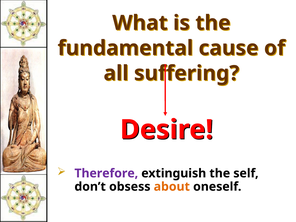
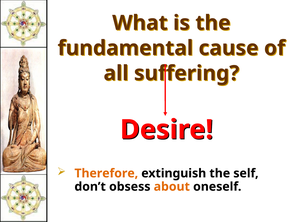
Therefore colour: purple -> orange (106, 173)
